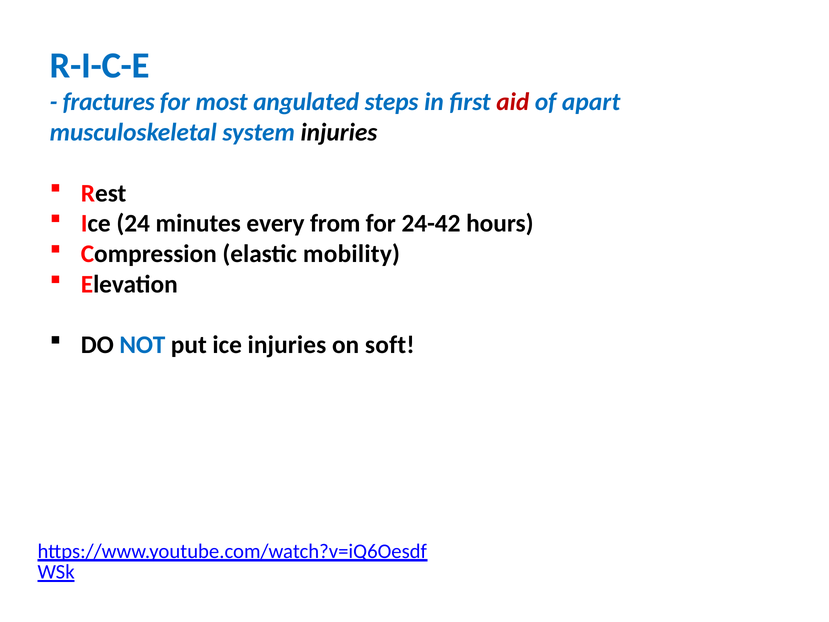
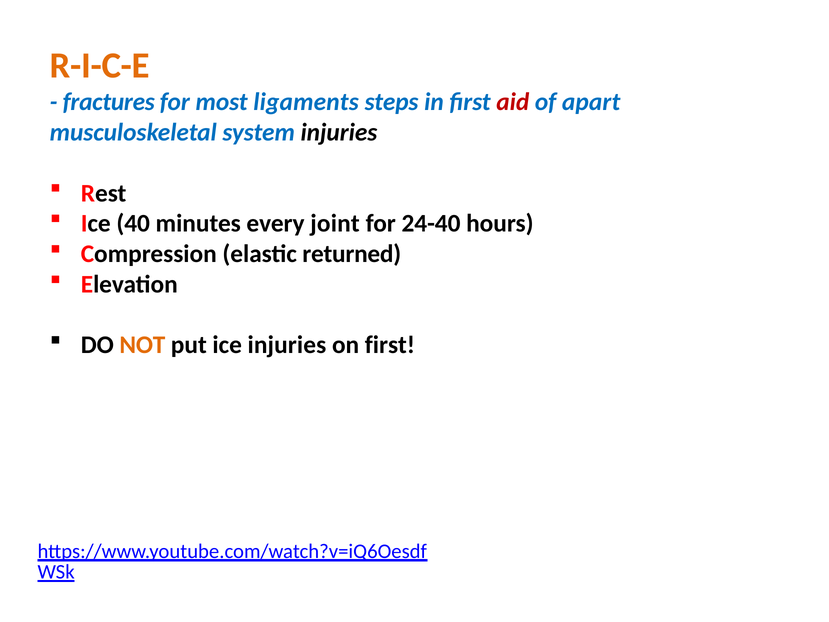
R-I-C-E colour: blue -> orange (100, 66)
angulated: angulated -> ligaments (306, 102)
24: 24 -> 40 (133, 223)
from: from -> joint (335, 223)
24-42: 24-42 -> 24-40 (431, 223)
mobility: mobility -> returned (352, 254)
NOT colour: blue -> orange (142, 345)
on soft: soft -> first (390, 345)
